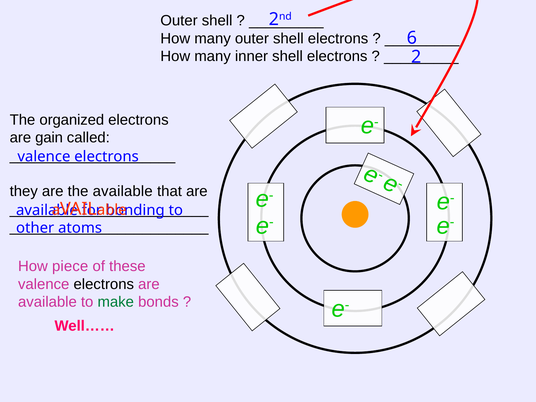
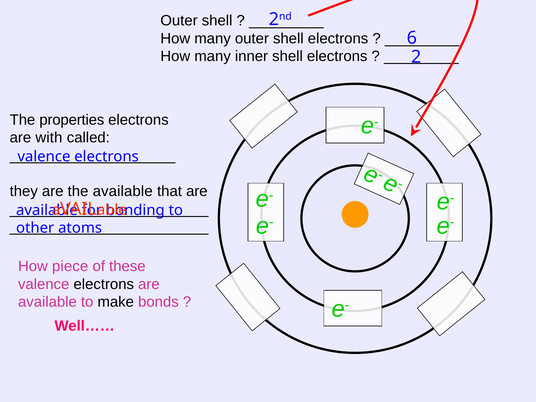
organized: organized -> properties (72, 120)
gain: gain -> with (49, 138)
make colour: green -> black (116, 302)
